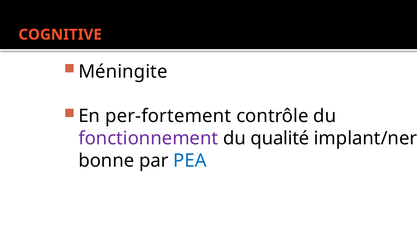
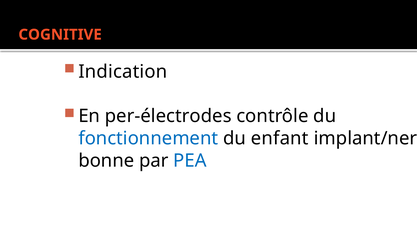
Méningite: Méningite -> Indication (123, 71)
per-fortement: per-fortement -> per-électrodes (168, 116)
fonctionnement colour: purple -> blue (148, 138)
qualité: qualité -> enfant (280, 138)
